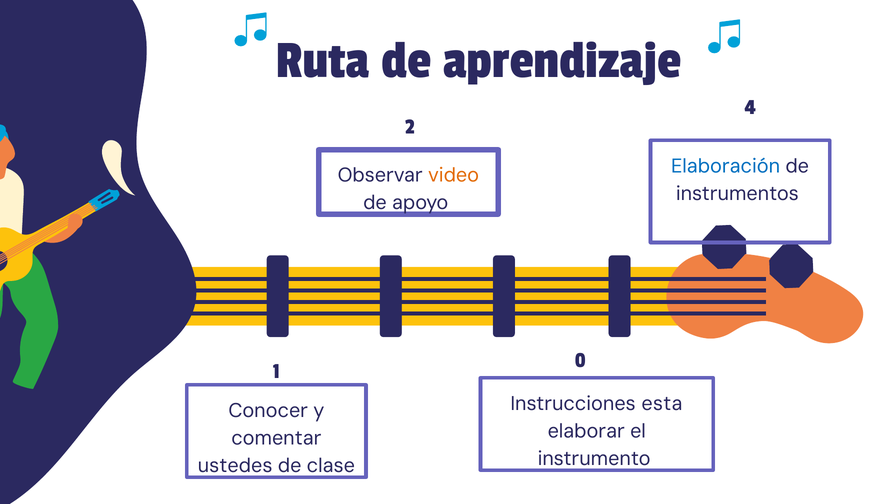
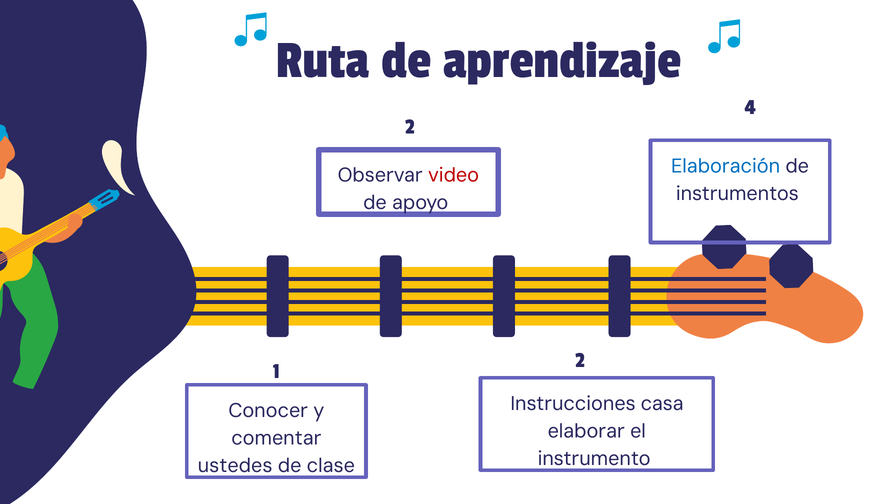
video colour: orange -> red (454, 175)
1 0: 0 -> 2 (580, 360)
esta: esta -> casa (662, 404)
